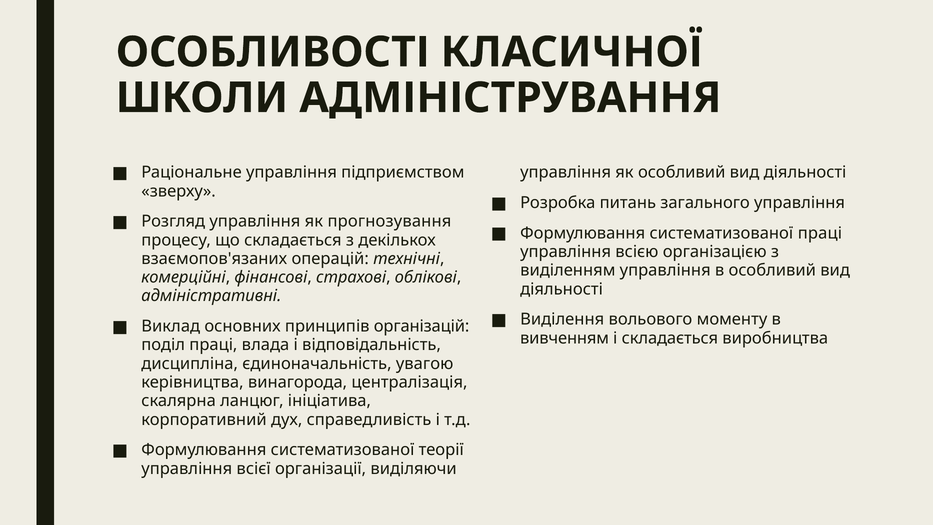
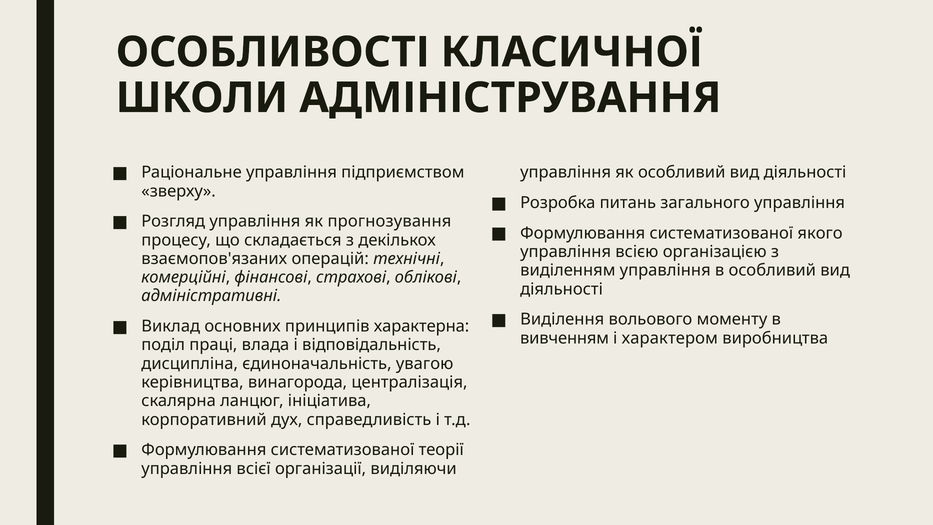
систематизованої праці: праці -> якого (820, 233)
організацій: організацій -> характерна (422, 326)
і складається: складається -> характером (670, 338)
